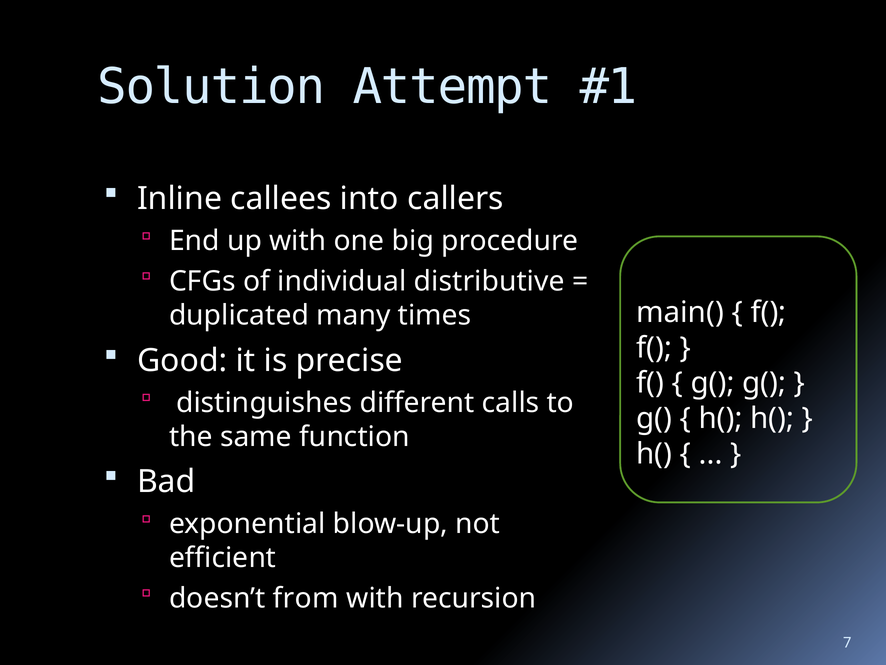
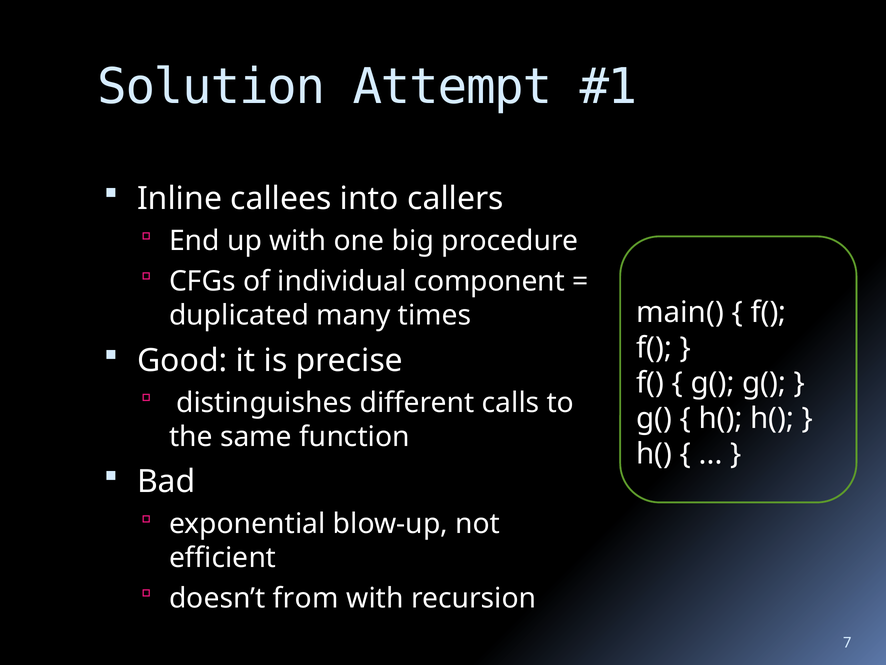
distributive: distributive -> component (489, 281)
